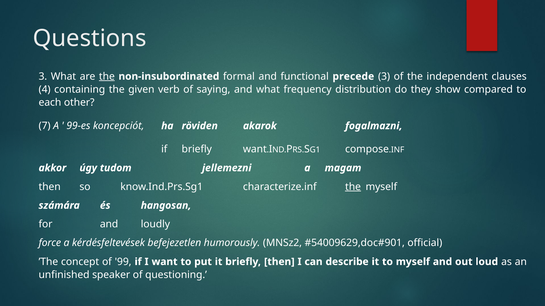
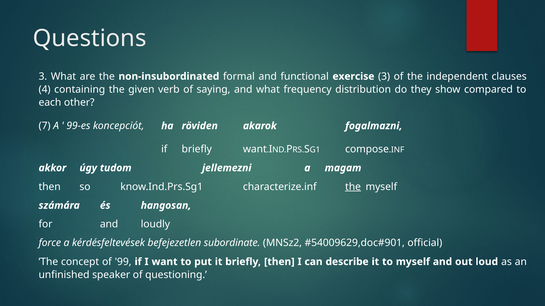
the underline: present -> none (107, 77)
precede: precede -> exercise (353, 77)
humorously: humorously -> subordinate (232, 243)
